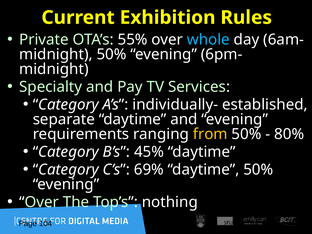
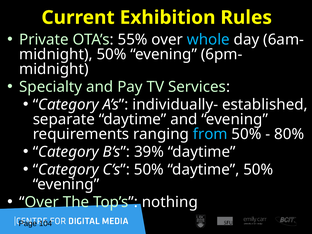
from colour: yellow -> light blue (210, 134)
45%: 45% -> 39% (149, 152)
C’s 69%: 69% -> 50% (149, 170)
